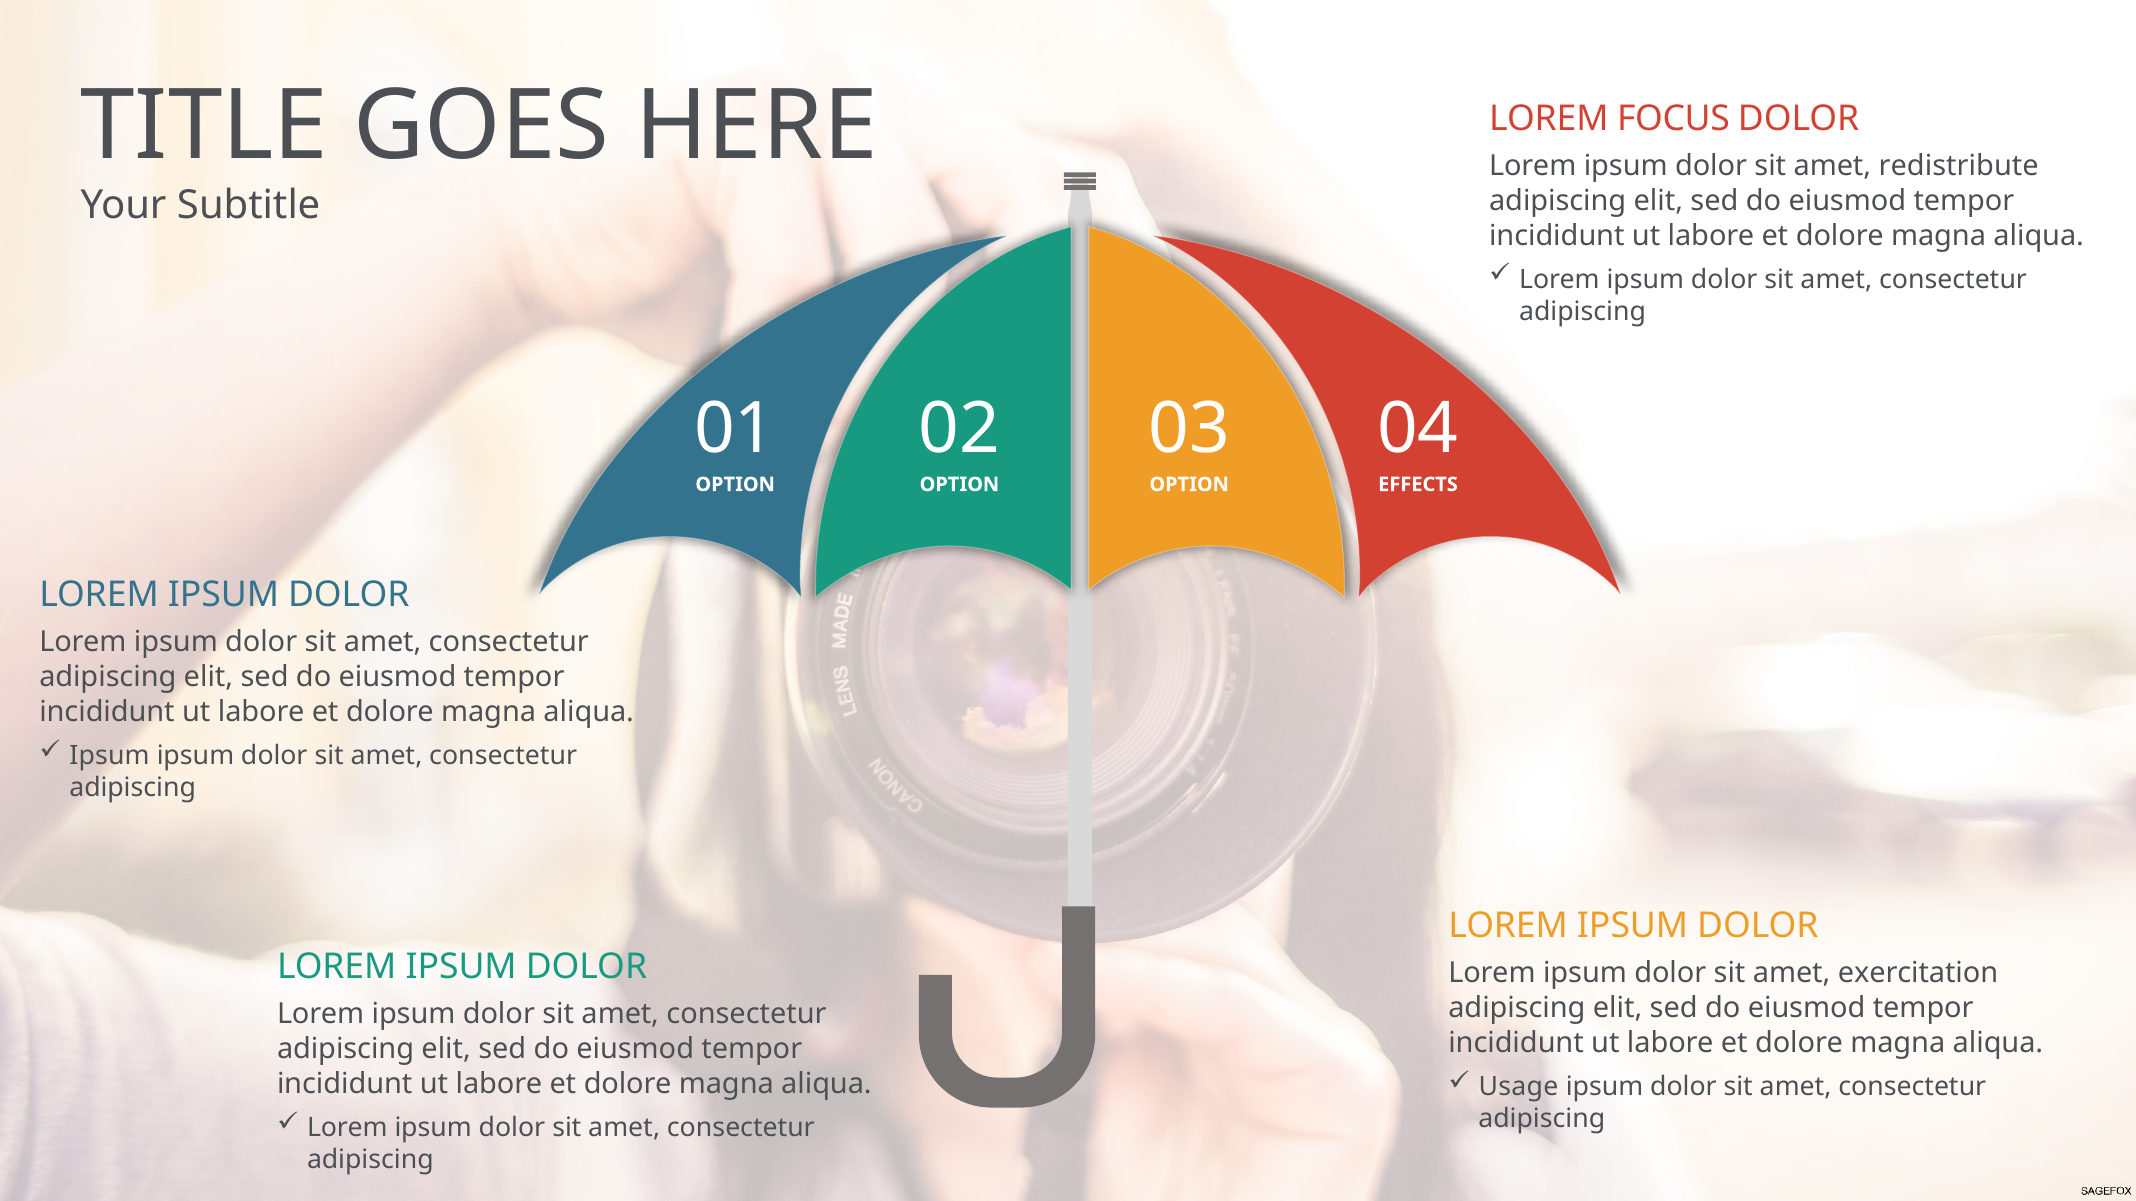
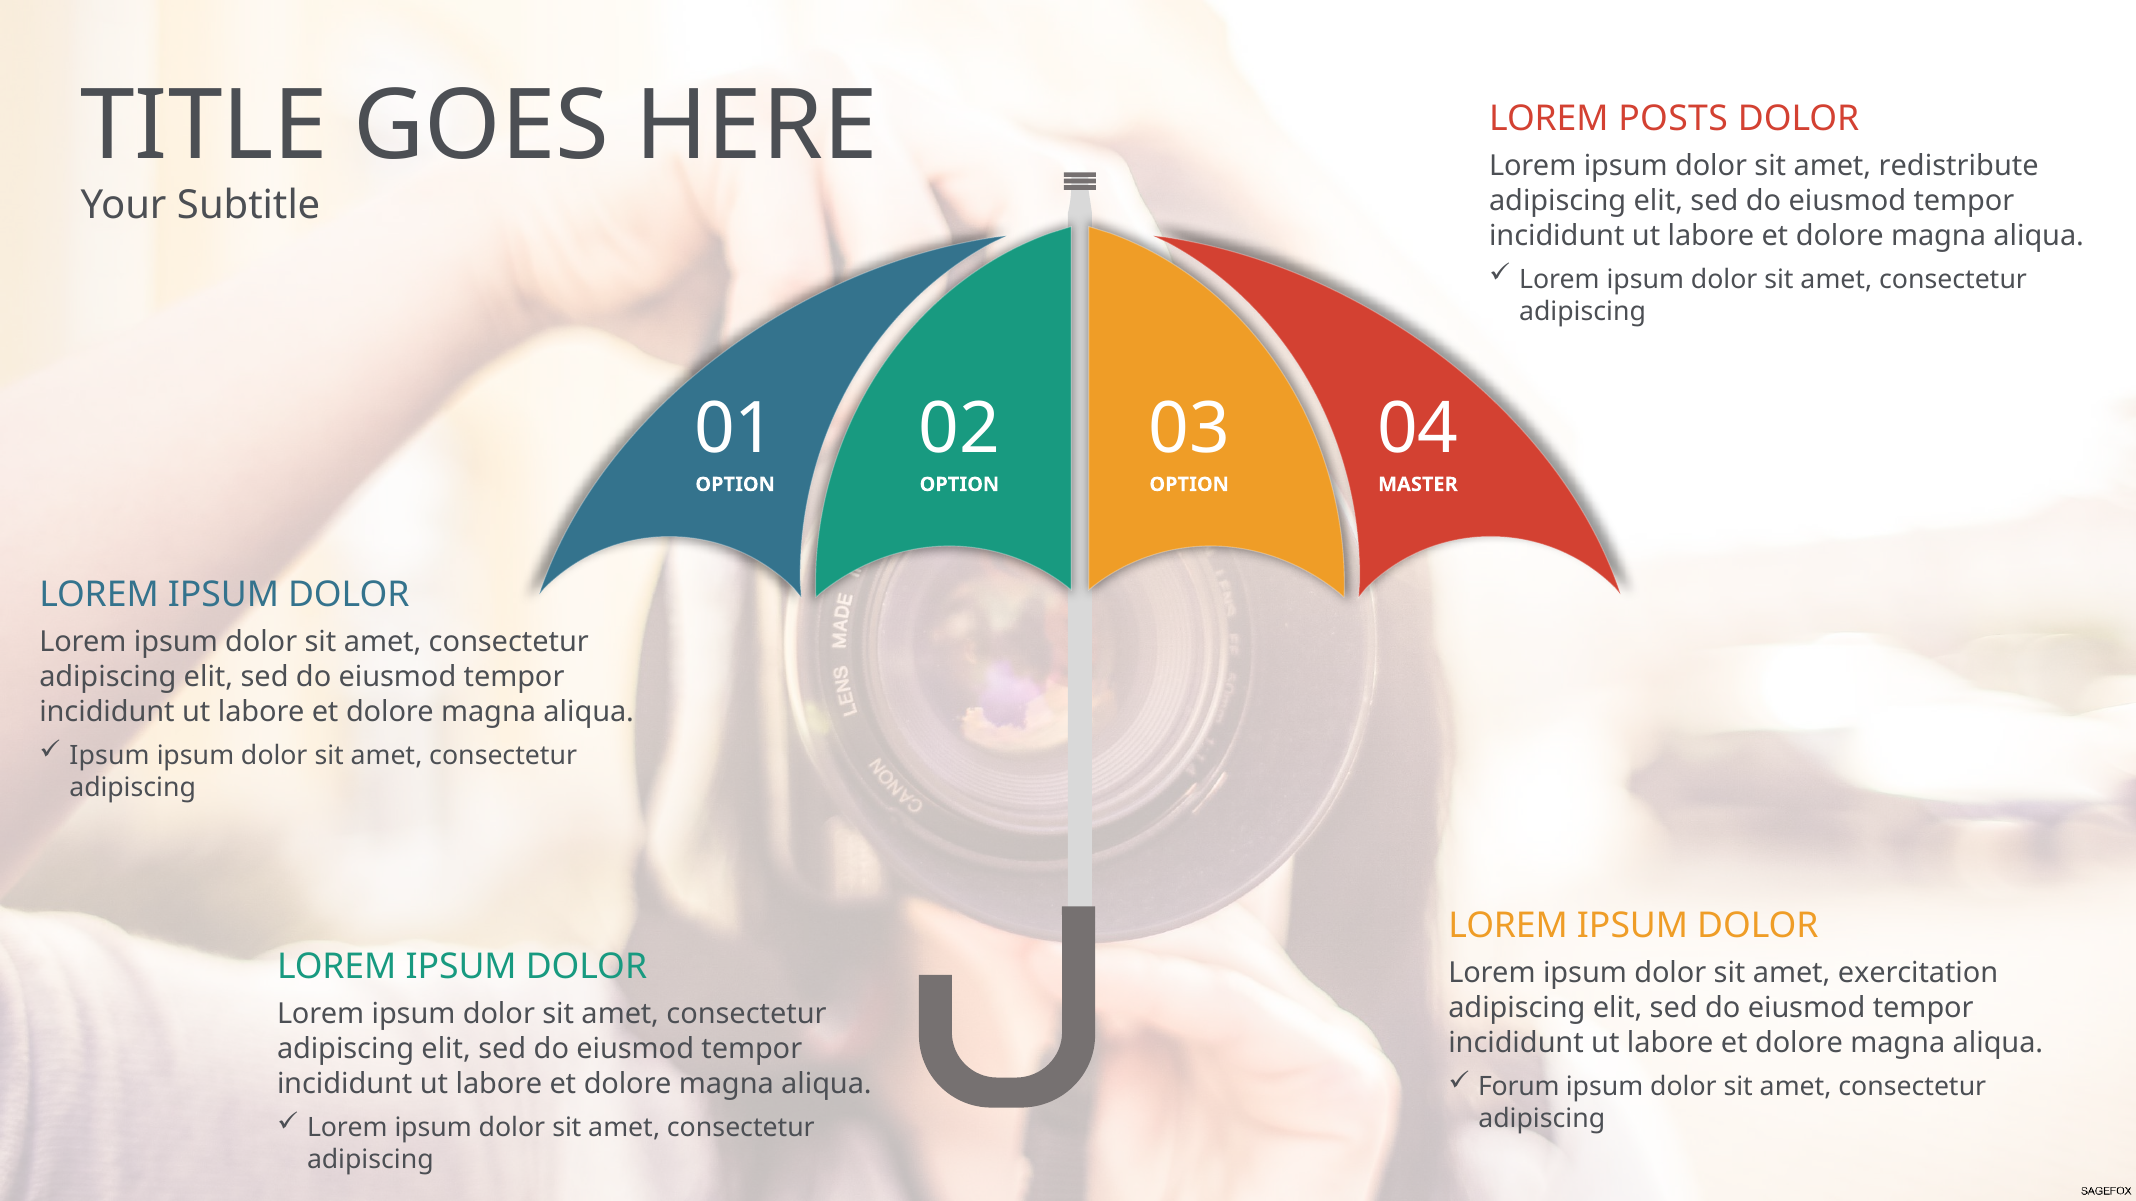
FOCUS: FOCUS -> POSTS (1673, 119)
EFFECTS: EFFECTS -> MASTER (1418, 485)
Usage: Usage -> Forum (1519, 1087)
